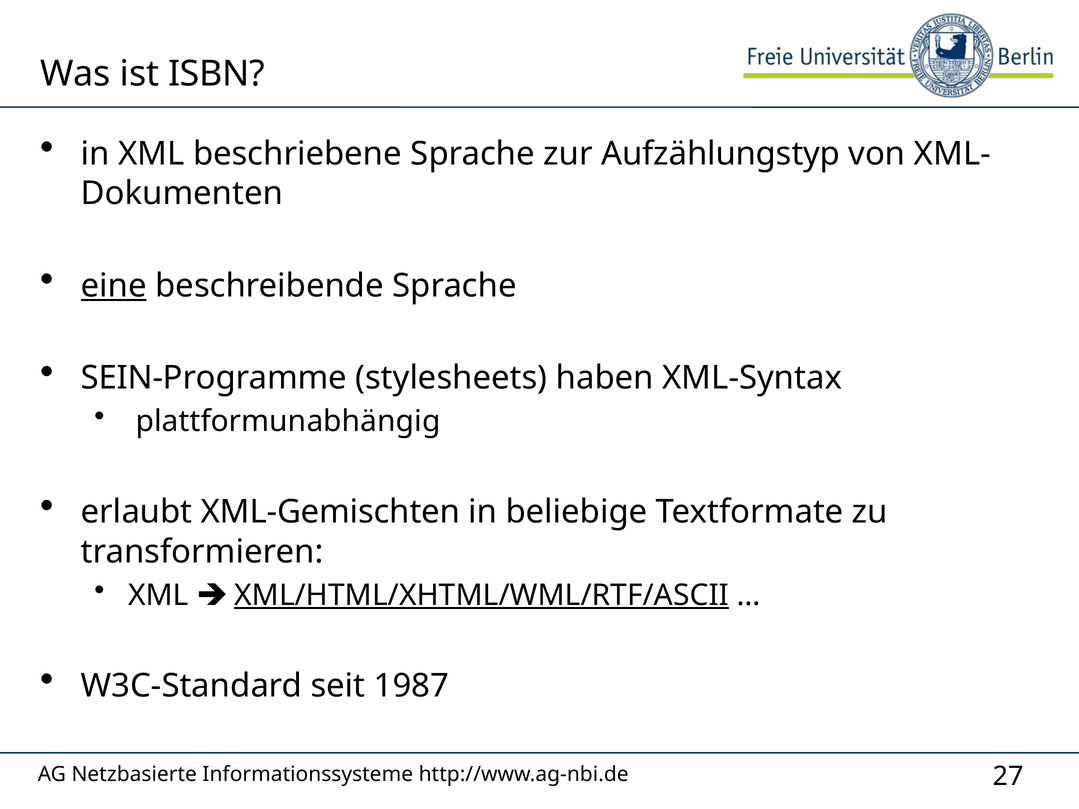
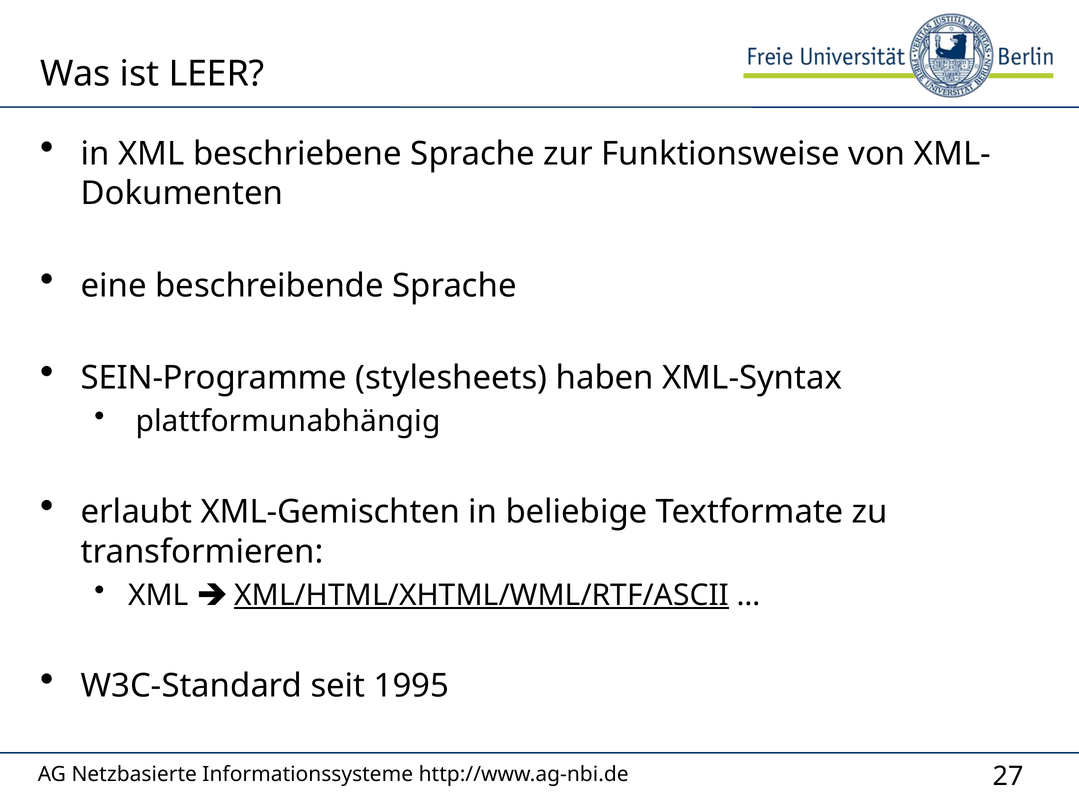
ISBN: ISBN -> LEER (216, 74)
Aufzählungstyp: Aufzählungstyp -> Funktionsweise (721, 154)
eine underline: present -> none (114, 286)
1987: 1987 -> 1995 (411, 686)
